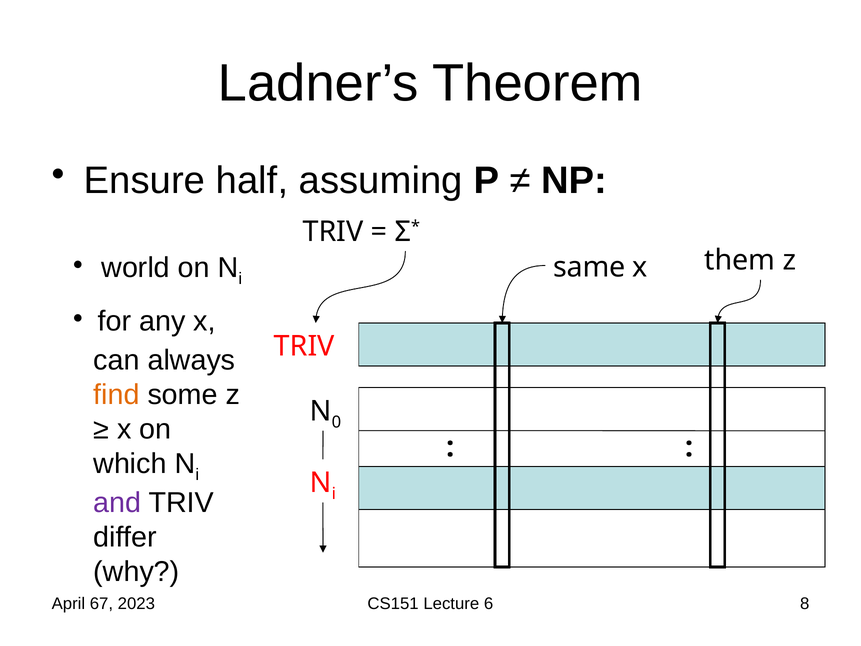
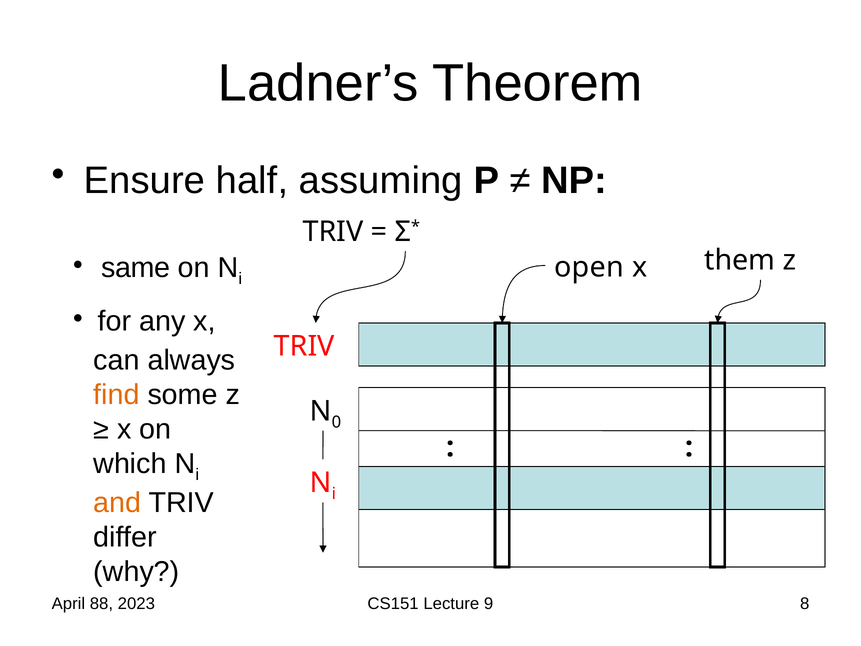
world: world -> same (136, 267)
same: same -> open (589, 267)
and colour: purple -> orange (117, 503)
67: 67 -> 88 (101, 604)
6: 6 -> 9 (489, 604)
